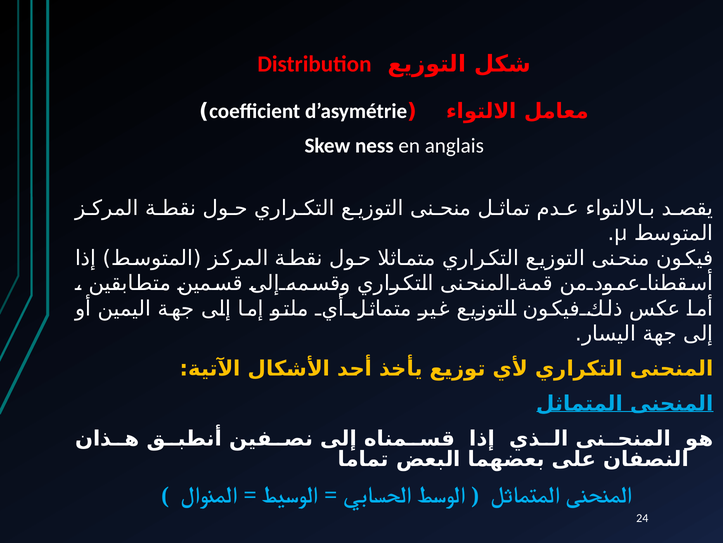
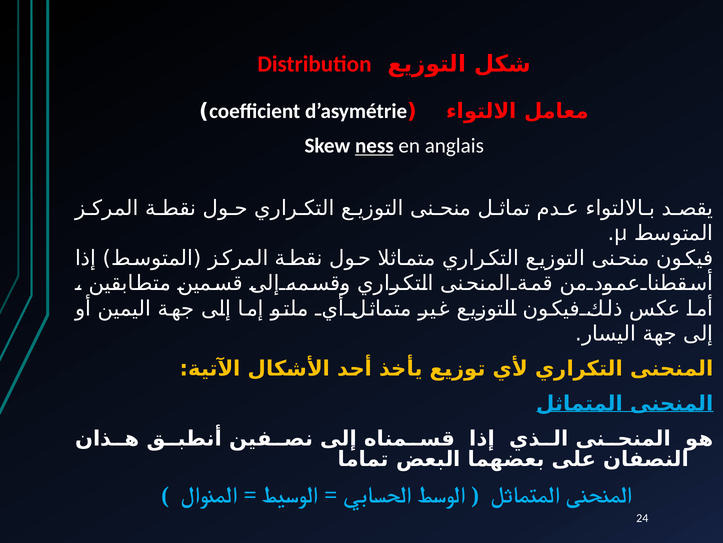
ness underline: none -> present (374, 146)
